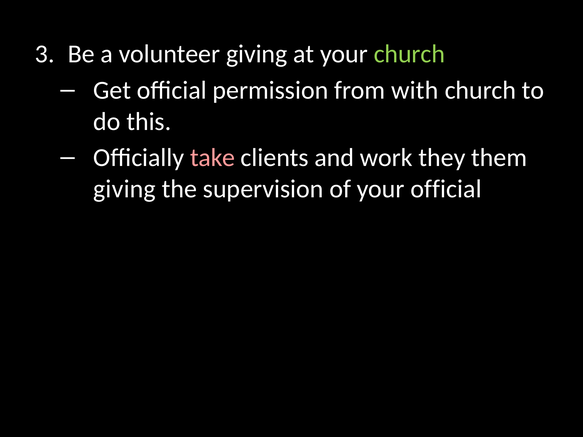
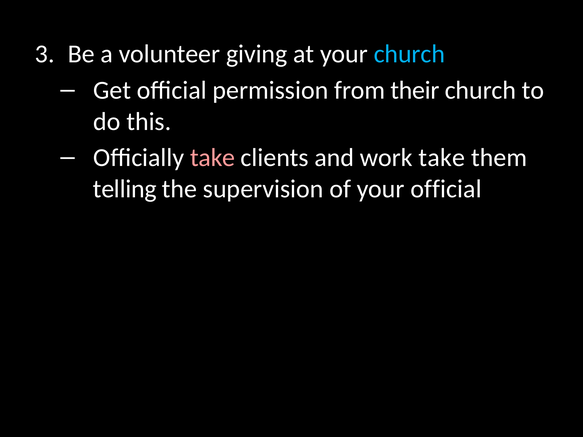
church colour: light green -> light blue (409, 54)
with: with -> their (415, 90)
work they: they -> take (442, 158)
giving: giving -> telling (125, 189)
